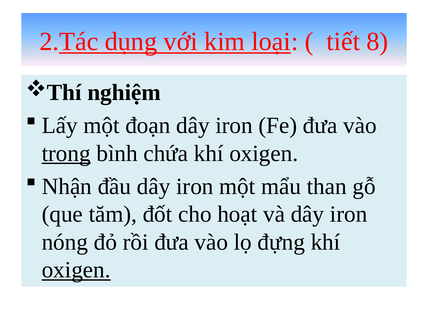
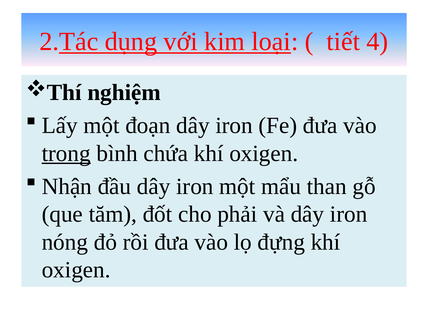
8: 8 -> 4 (377, 41)
hoạt: hoạt -> phải (237, 214)
oxigen underline: present -> none (76, 270)
